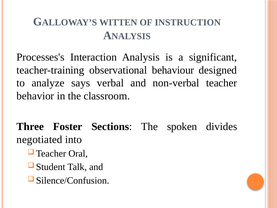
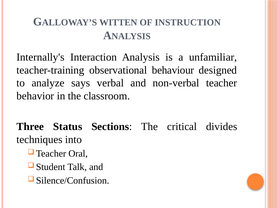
Processes's: Processes's -> Internally's (41, 57)
significant: significant -> unfamiliar (213, 57)
Foster: Foster -> Status (68, 126)
spoken: spoken -> critical (182, 126)
negotiated: negotiated -> techniques (40, 139)
